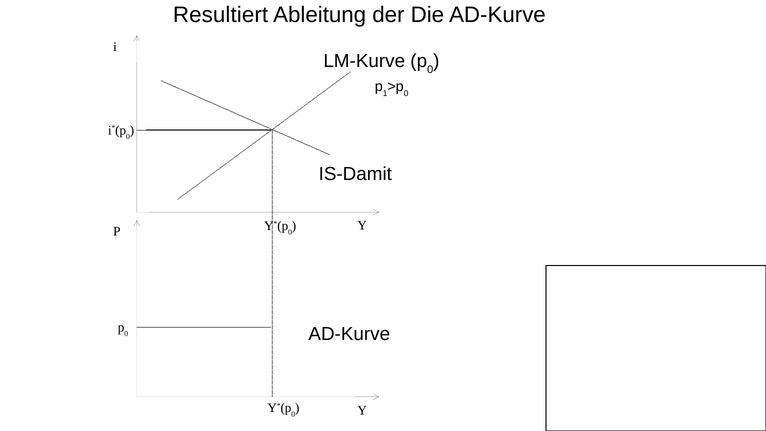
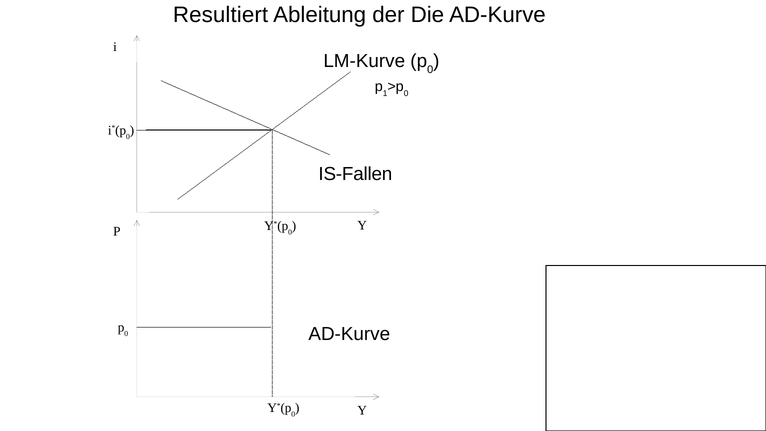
IS-Damit: IS-Damit -> IS-Fallen (355, 174)
